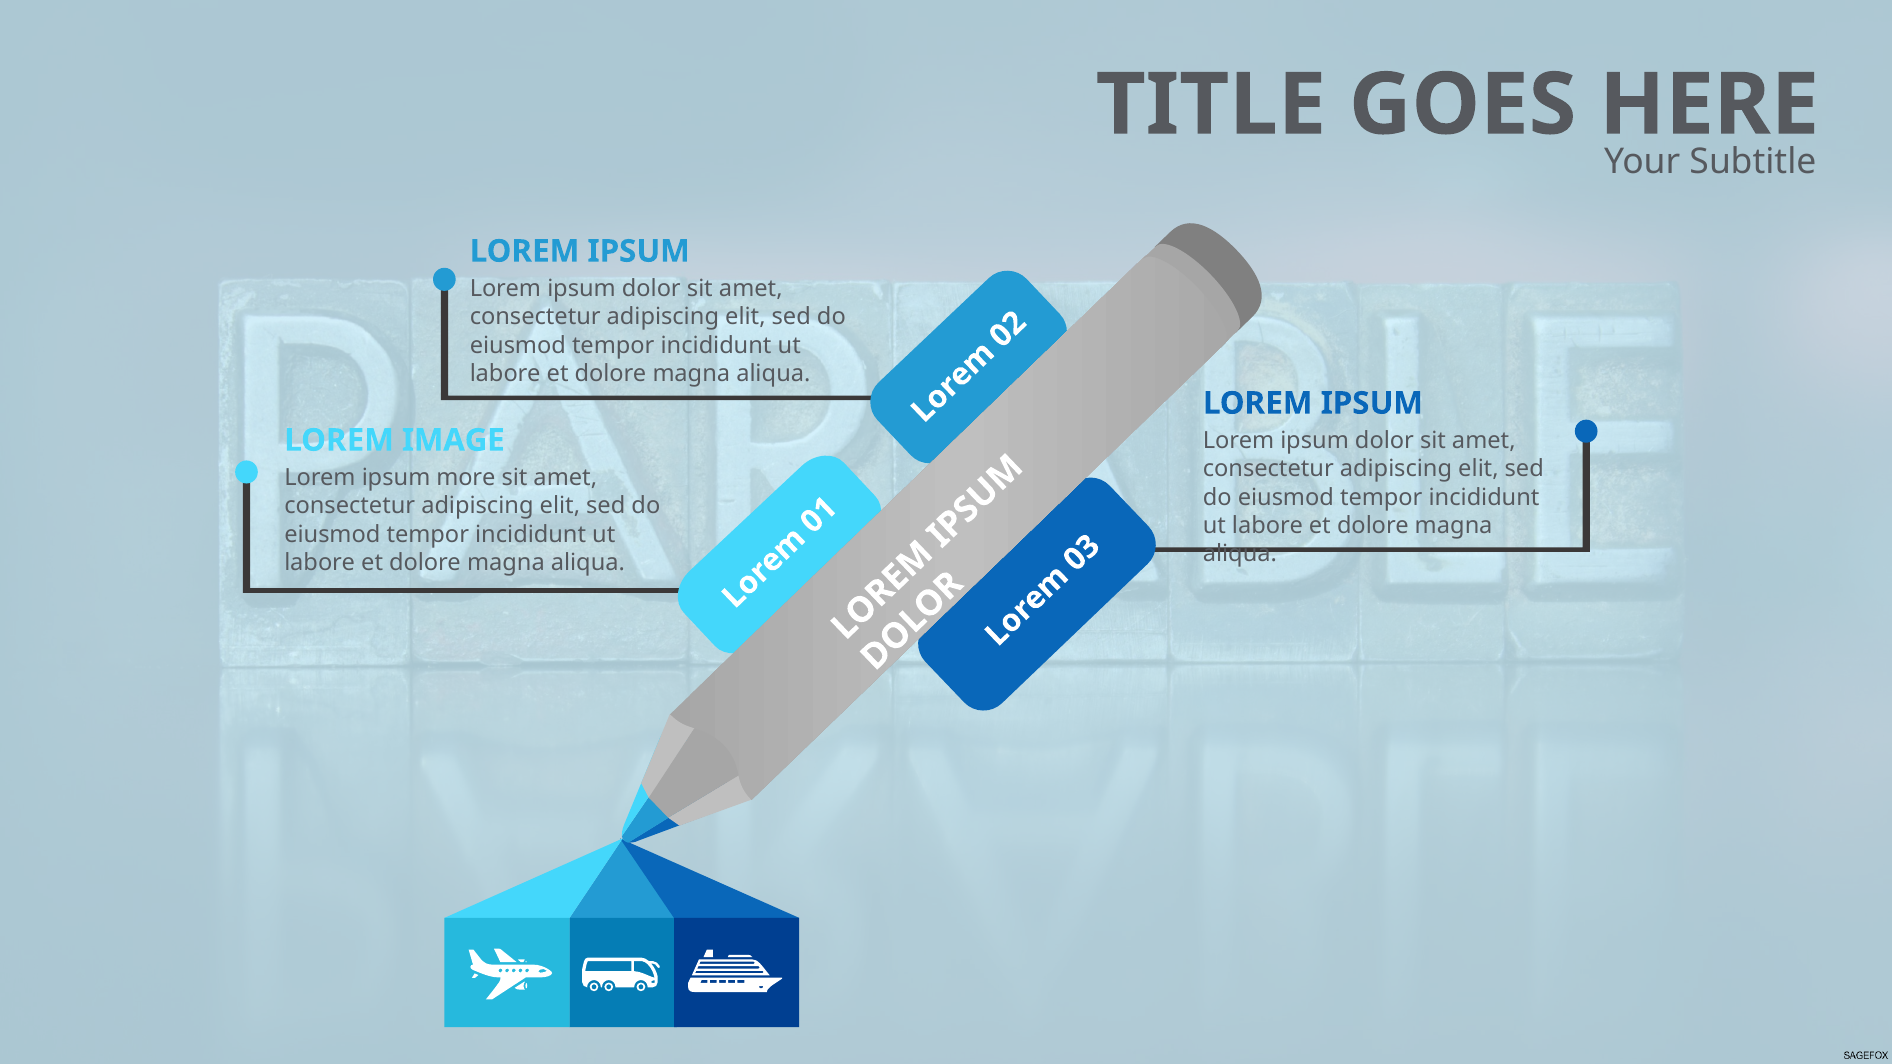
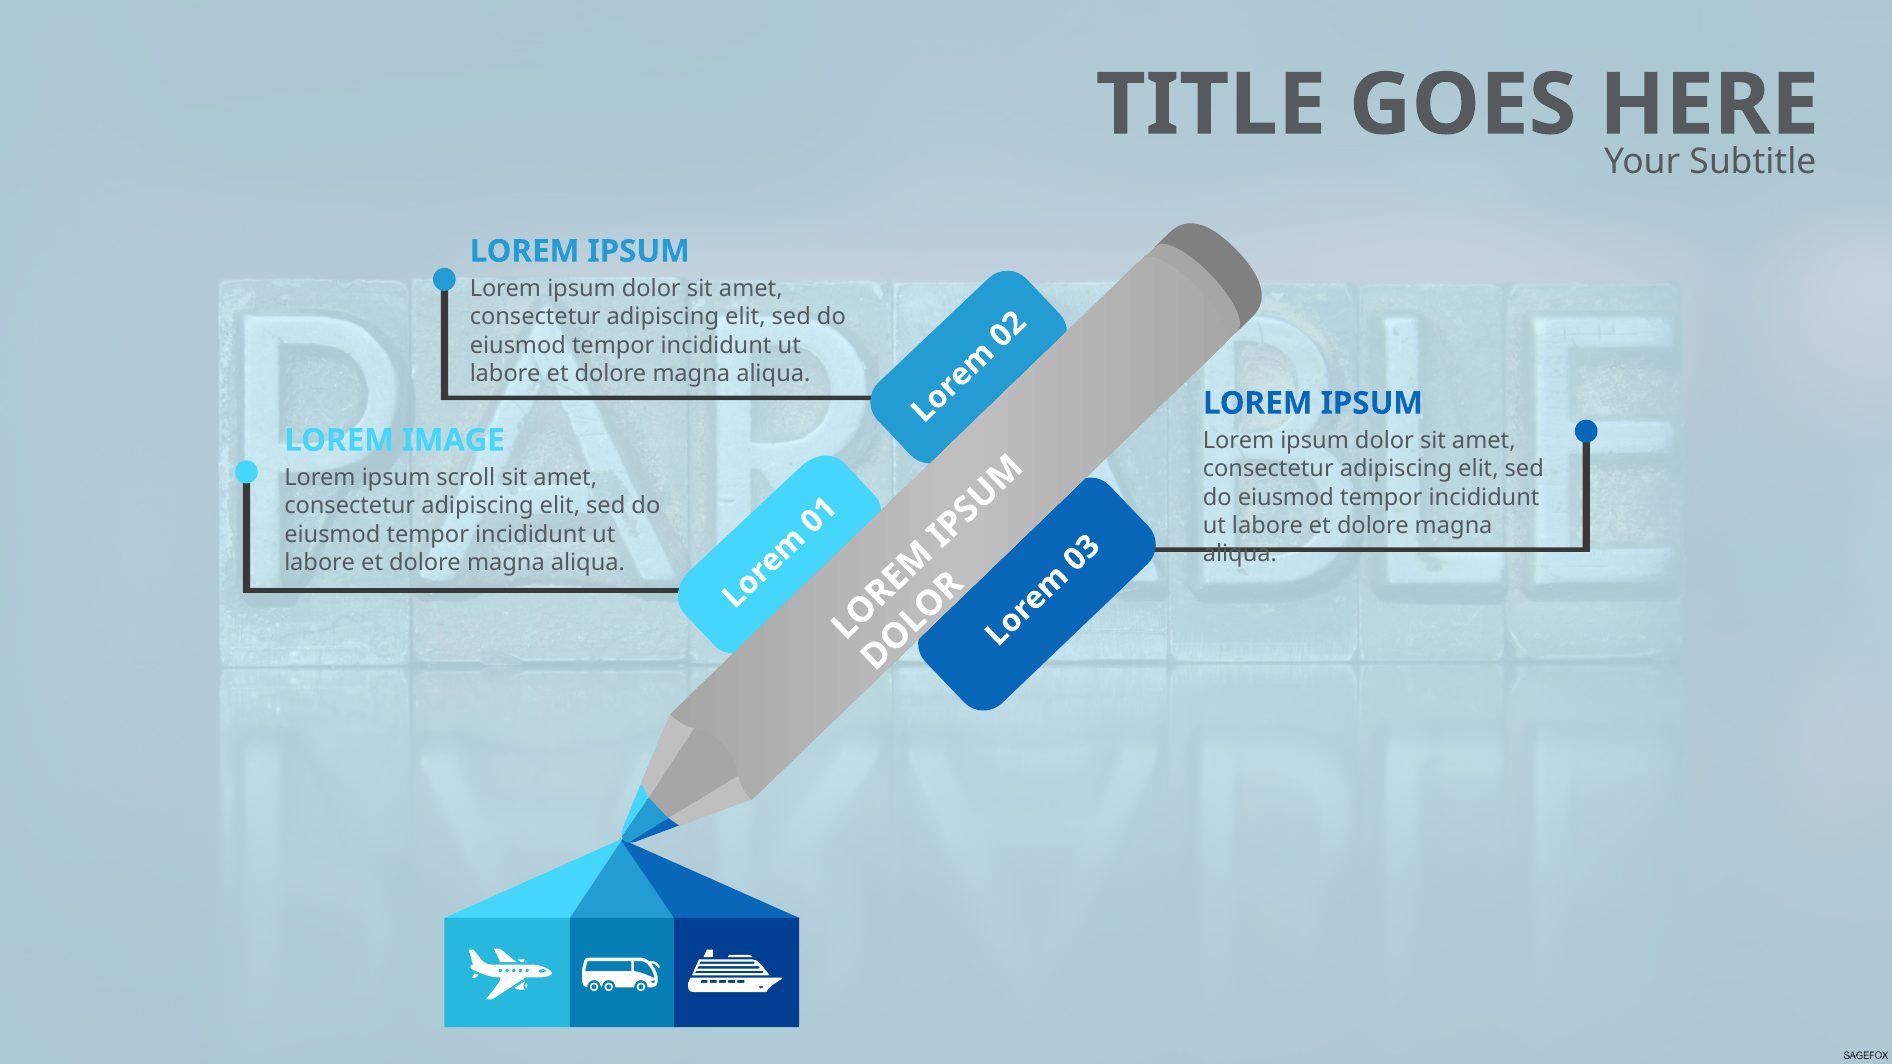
more: more -> scroll (466, 478)
